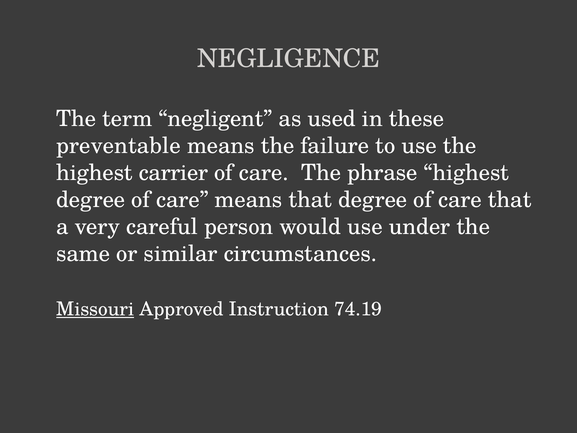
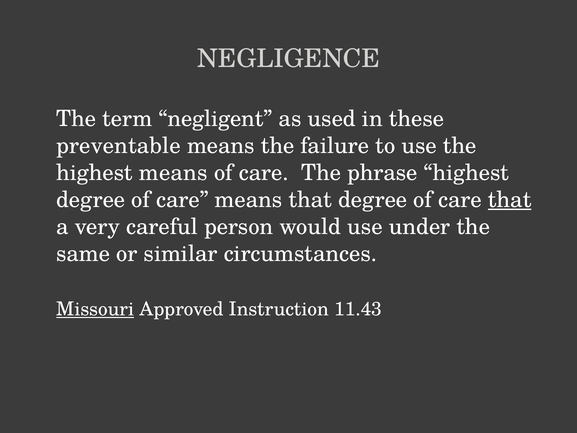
highest carrier: carrier -> means (173, 173)
that underline: none -> present (510, 200)
74.19: 74.19 -> 11.43 (358, 309)
